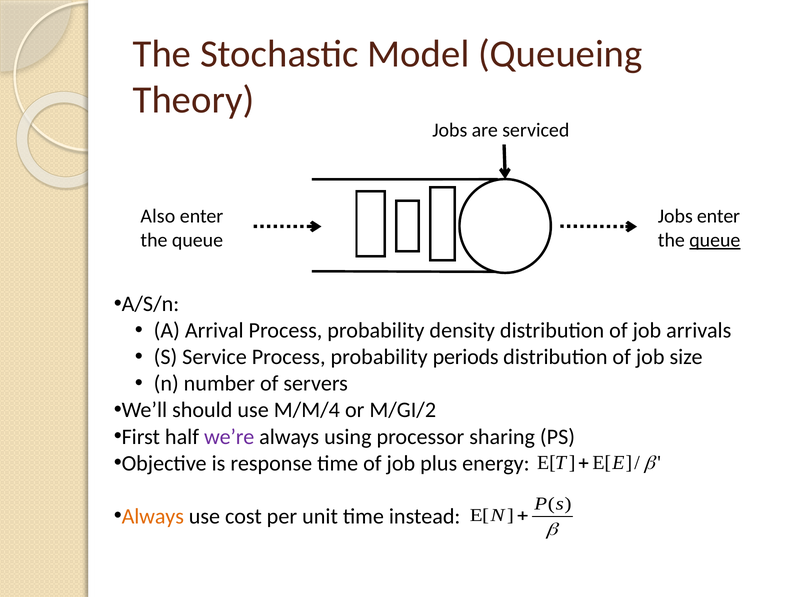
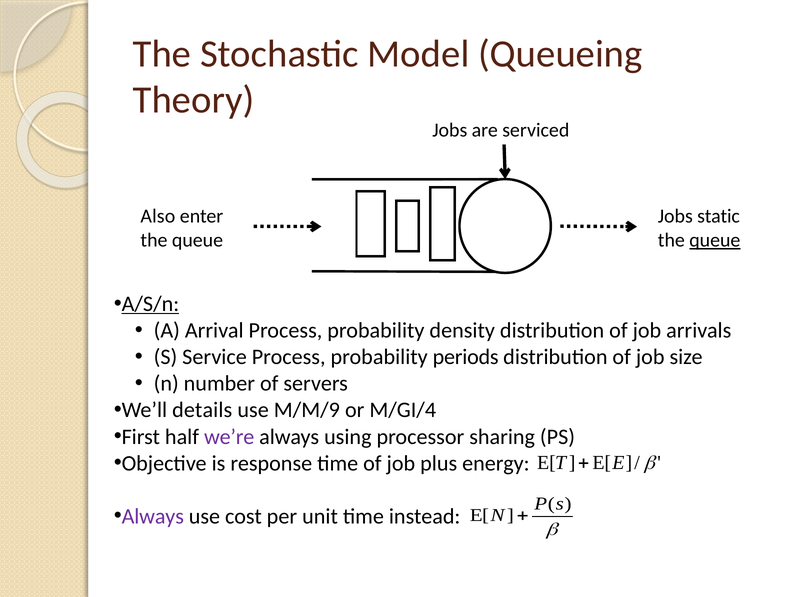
Jobs enter: enter -> static (718, 216)
A/S/n underline: none -> present (150, 304)
should: should -> details (202, 410)
M/M/4: M/M/4 -> M/M/9 (307, 410)
M/GI/2: M/GI/2 -> M/GI/4 (403, 410)
Always colour: orange -> purple (153, 516)
